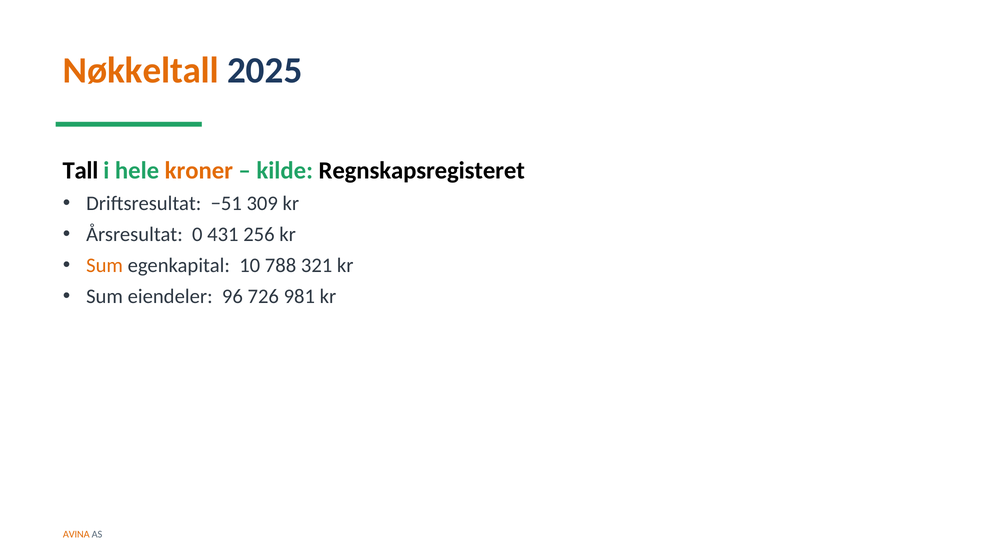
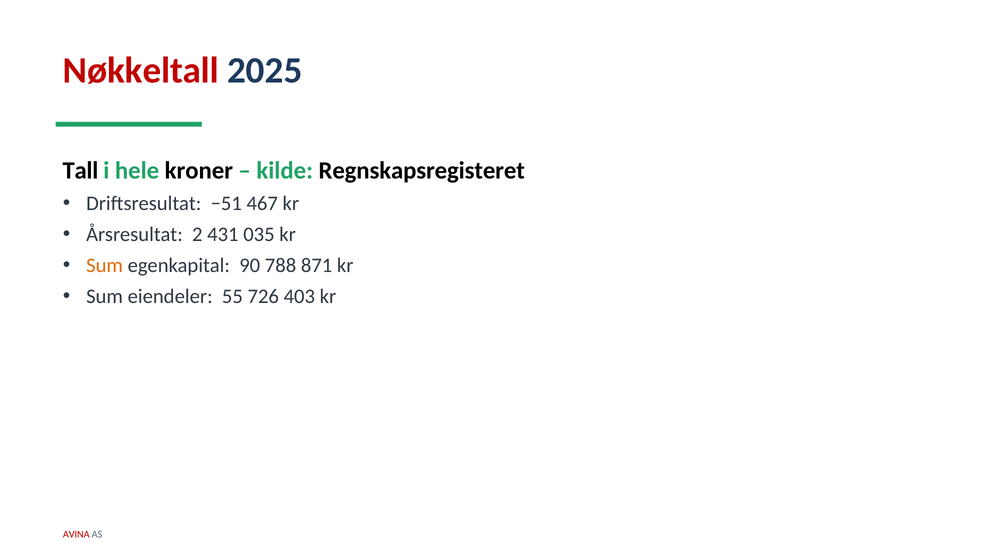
Nøkkeltall colour: orange -> red (141, 71)
kroner colour: orange -> black (199, 170)
309: 309 -> 467 (262, 204)
0: 0 -> 2 (197, 235)
256: 256 -> 035 (259, 235)
10: 10 -> 90 (250, 265)
321: 321 -> 871 (317, 265)
96: 96 -> 55 (232, 296)
981: 981 -> 403 (299, 296)
AVINA colour: orange -> red (76, 534)
